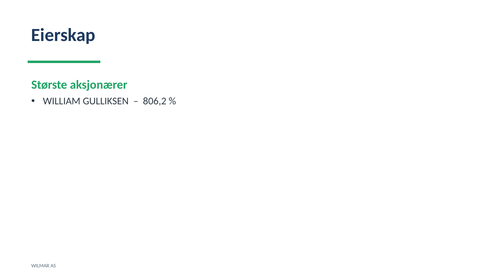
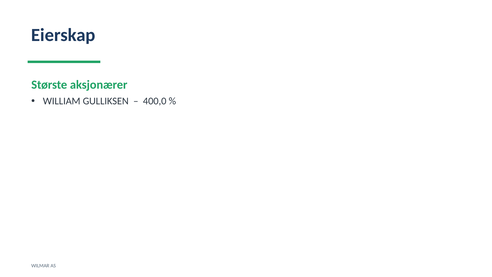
806,2: 806,2 -> 400,0 (155, 101)
